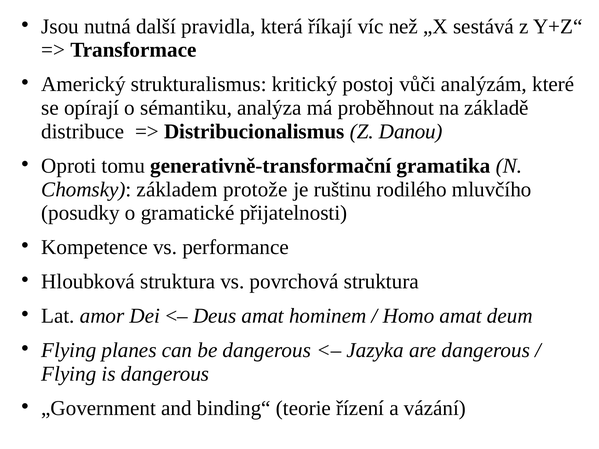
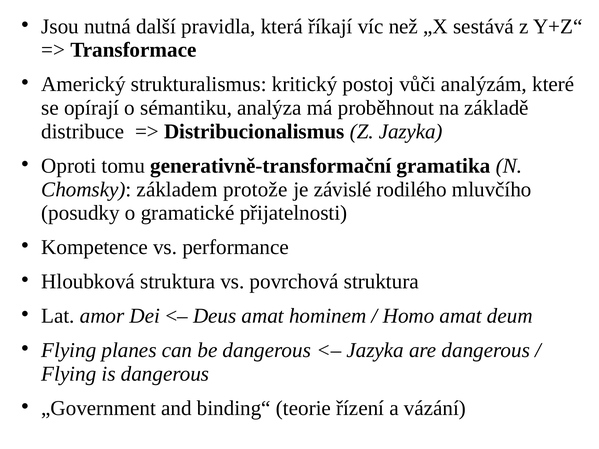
Z Danou: Danou -> Jazyka (411, 132)
ruštinu: ruštinu -> závislé (343, 189)
